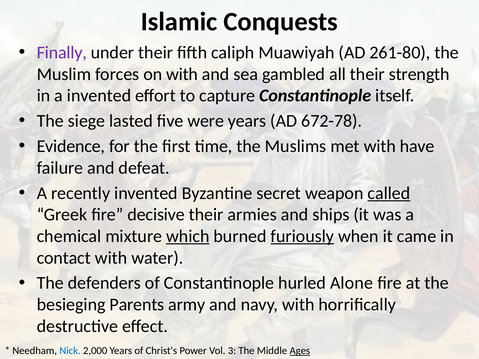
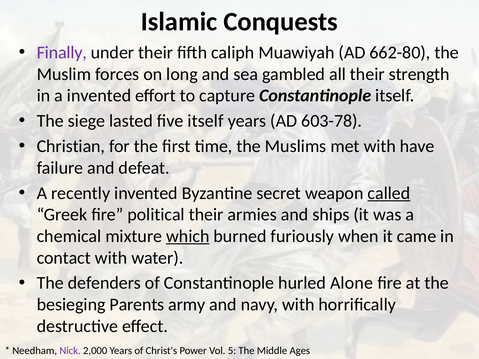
261-80: 261-80 -> 662-80 (400, 53)
on with: with -> long (182, 74)
five were: were -> itself (206, 121)
672-78: 672-78 -> 603-78 (332, 121)
Evidence: Evidence -> Christian (71, 146)
decisive: decisive -> political (156, 215)
furiously underline: present -> none (302, 236)
Nick colour: blue -> purple (70, 351)
3: 3 -> 5 (232, 351)
Ages underline: present -> none (300, 351)
